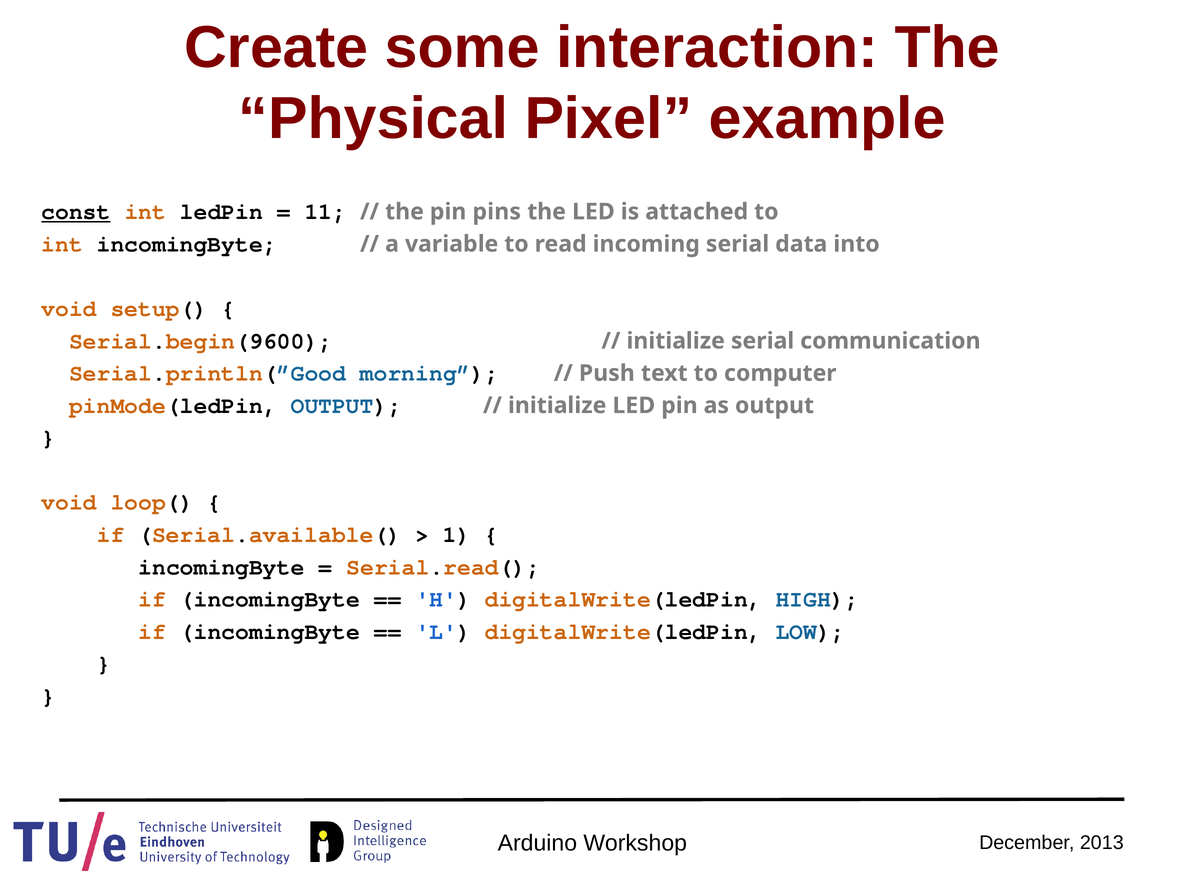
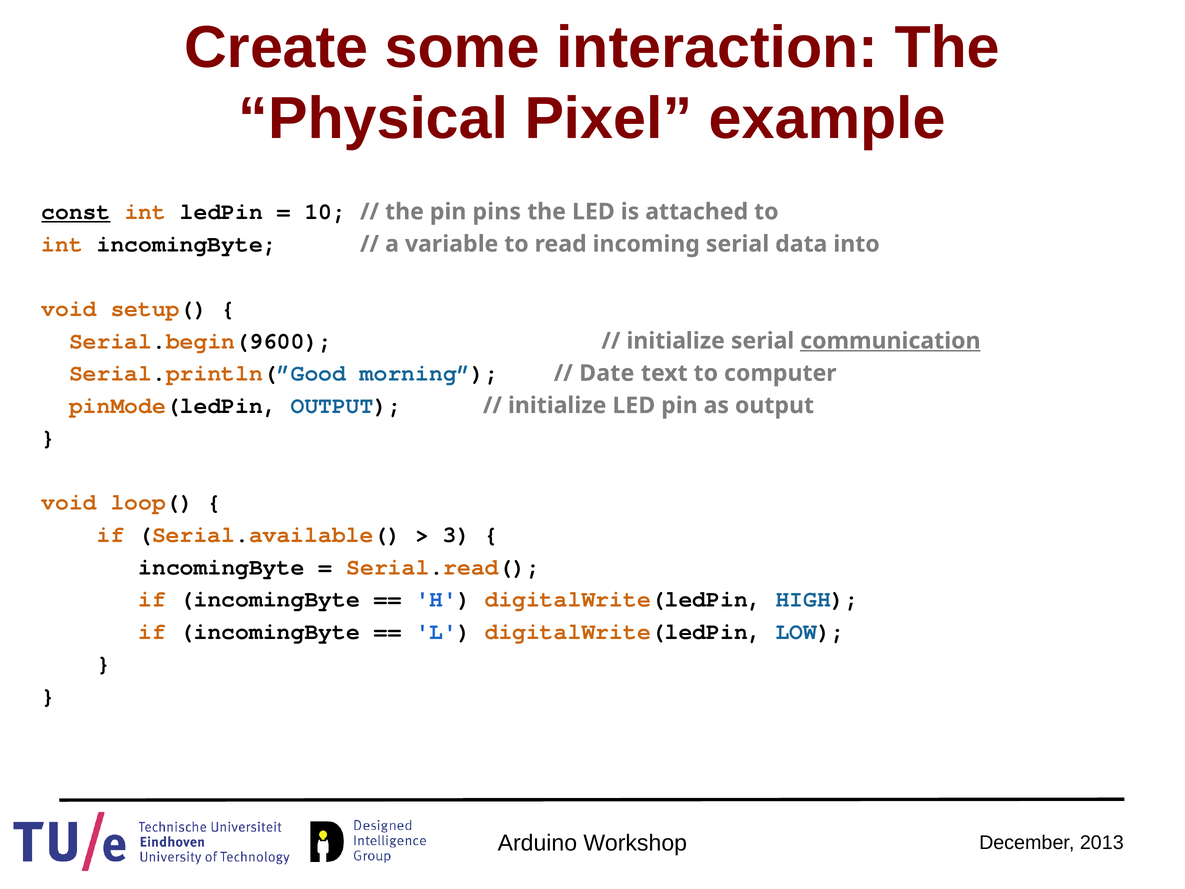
11: 11 -> 10 (325, 212)
communication underline: none -> present (890, 341)
Push: Push -> Date (607, 373)
1: 1 -> 3 (457, 535)
